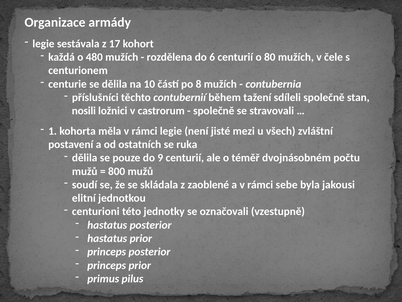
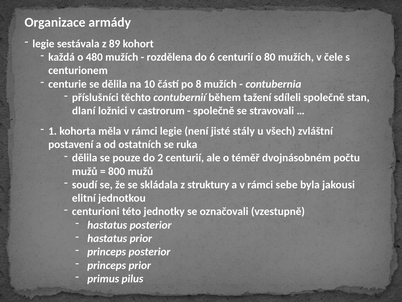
17: 17 -> 89 (115, 44)
nosili: nosili -> dlaní (84, 111)
mezi: mezi -> stály (244, 131)
9: 9 -> 2 (160, 158)
zaoblené: zaoblené -> struktury (208, 184)
